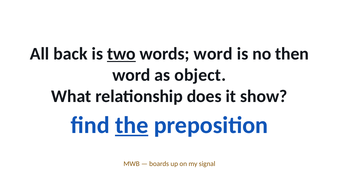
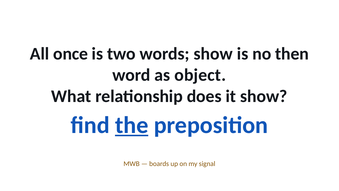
back: back -> once (71, 54)
two underline: present -> none (121, 54)
words word: word -> show (213, 54)
